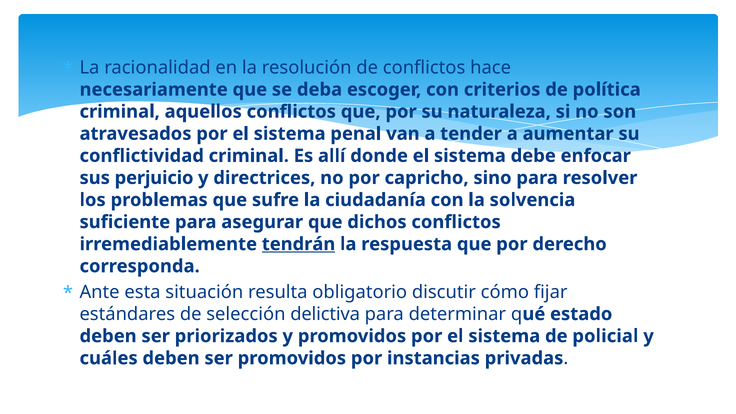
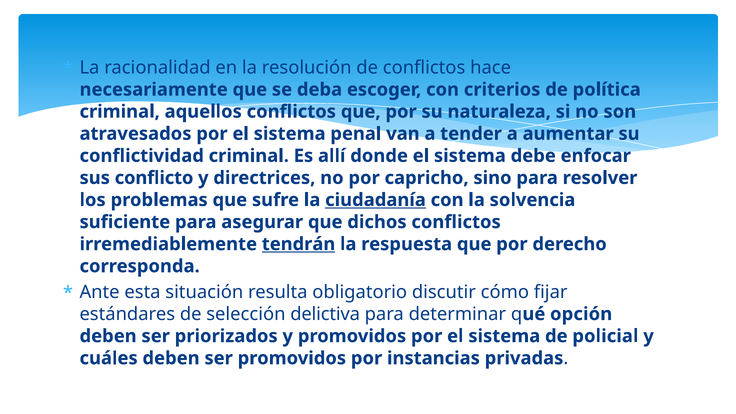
perjuicio: perjuicio -> conflicto (154, 178)
ciudadanía underline: none -> present (375, 200)
estado: estado -> opción (581, 314)
